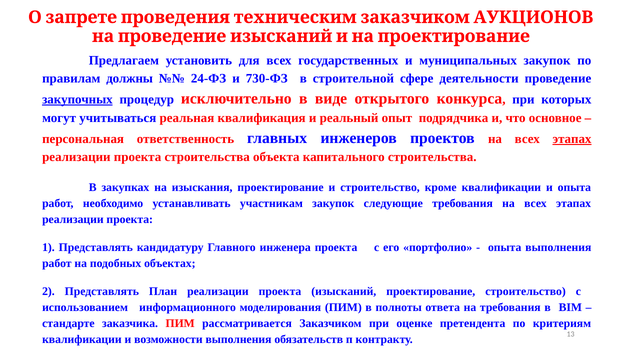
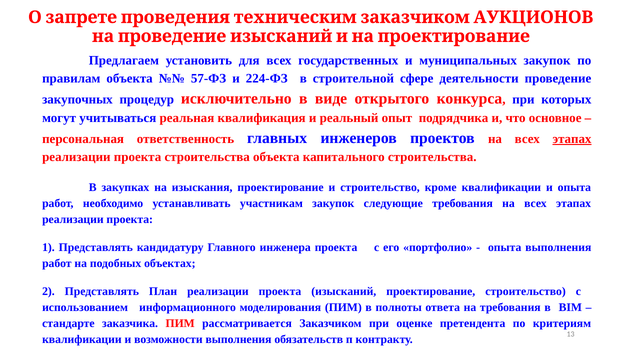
правилам должны: должны -> объекта (130, 78)
24-ФЗ: 24-ФЗ -> 57-ФЗ (209, 78)
730-ФЗ: 730-ФЗ -> 224-ФЗ (267, 78)
закупочных underline: present -> none (77, 99)
